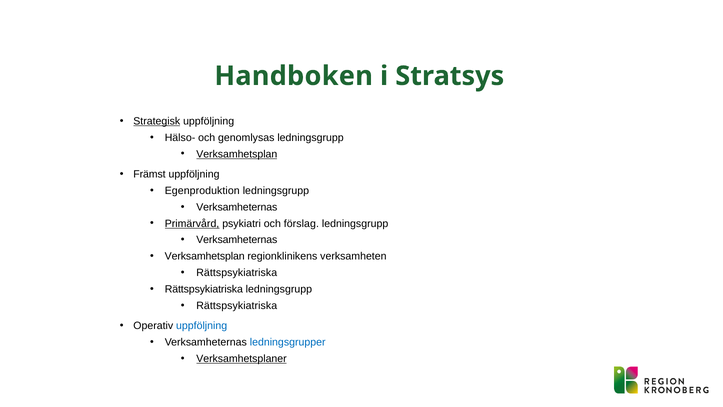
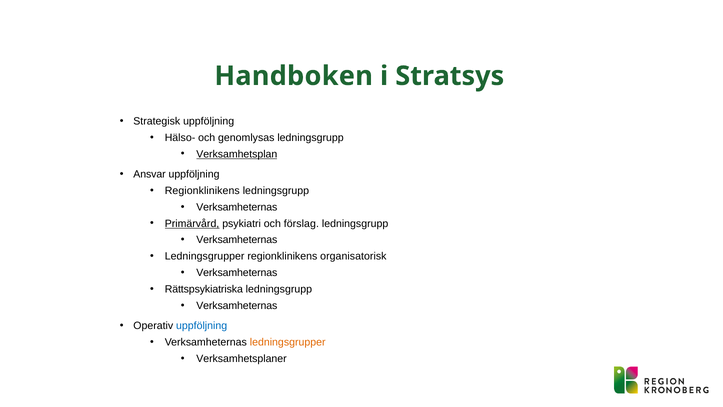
Strategisk underline: present -> none (157, 121)
Främst: Främst -> Ansvar (149, 174)
Egenproduktion: Egenproduktion -> Regionklinikens (202, 191)
Verksamhetsplan: Verksamhetsplan -> Ledningsgrupper (205, 256)
verksamheten: verksamheten -> organisatorisk (353, 256)
Rättspsykiatriska: Rättspsykiatriska -> Verksamheternas (237, 273)
Rättspsykiatriska: Rättspsykiatriska -> Verksamheternas (237, 305)
ledningsgrupper colour: blue -> orange (288, 342)
Verksamhetsplaner underline: present -> none (241, 359)
